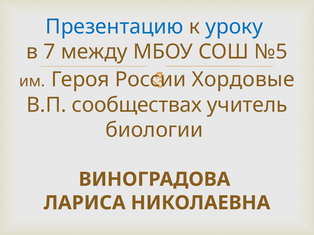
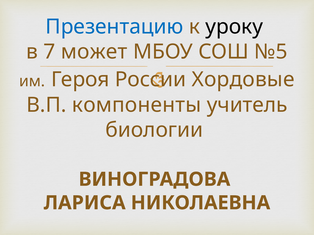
уроку colour: blue -> black (234, 27)
между: между -> может (94, 52)
сообществах: сообществах -> компоненты (137, 105)
